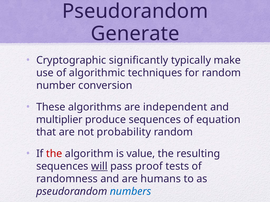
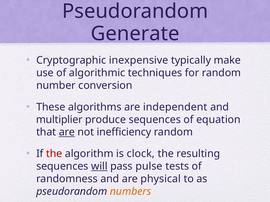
significantly: significantly -> inexpensive (139, 60)
are underline: none -> present (67, 132)
probability: probability -> inefficiency (124, 132)
value: value -> clock (141, 154)
proof: proof -> pulse (149, 167)
humans: humans -> physical (161, 179)
numbers colour: blue -> orange (131, 192)
